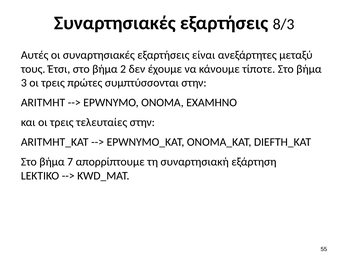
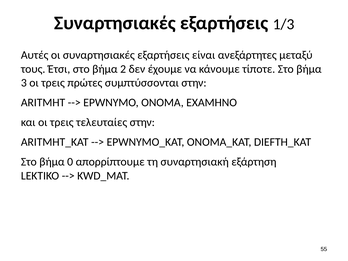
8/3: 8/3 -> 1/3 (284, 24)
7: 7 -> 0 (70, 162)
